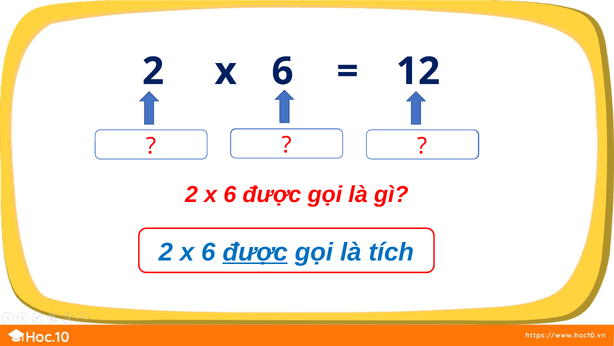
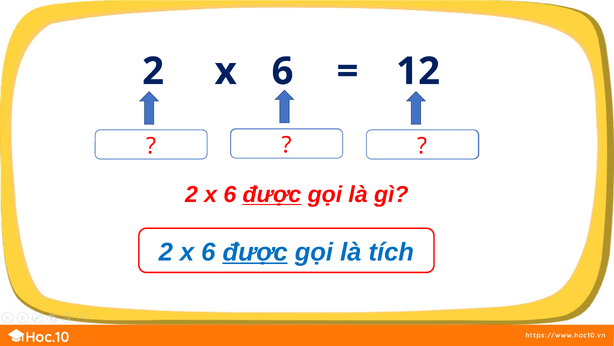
được underline: none -> present (272, 194)
